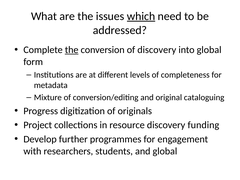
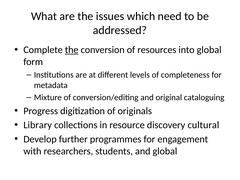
which underline: present -> none (141, 16)
of discovery: discovery -> resources (157, 50)
Project: Project -> Library (38, 125)
funding: funding -> cultural (203, 125)
